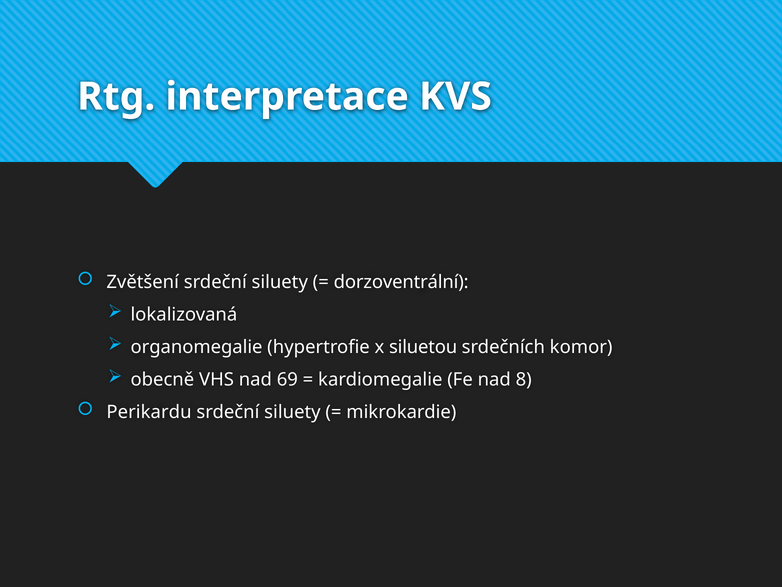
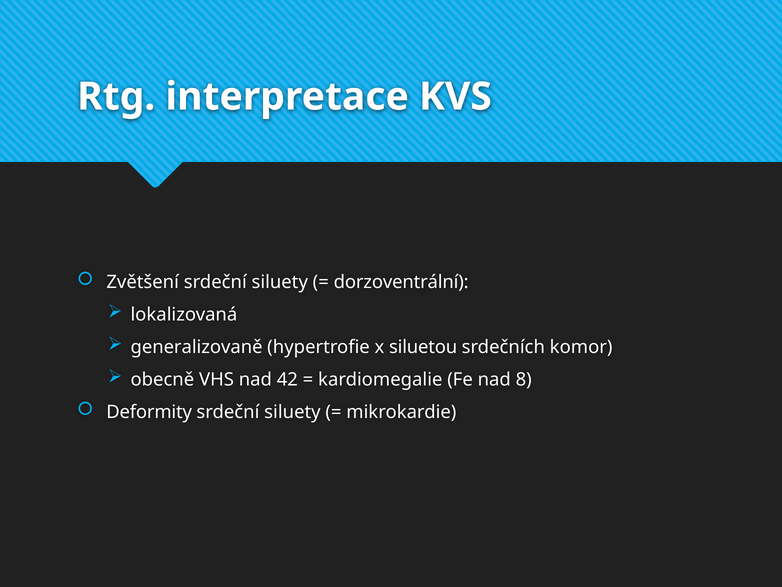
organomegalie: organomegalie -> generalizovaně (197, 347)
69: 69 -> 42 (287, 379)
Perikardu: Perikardu -> Deformity (149, 412)
